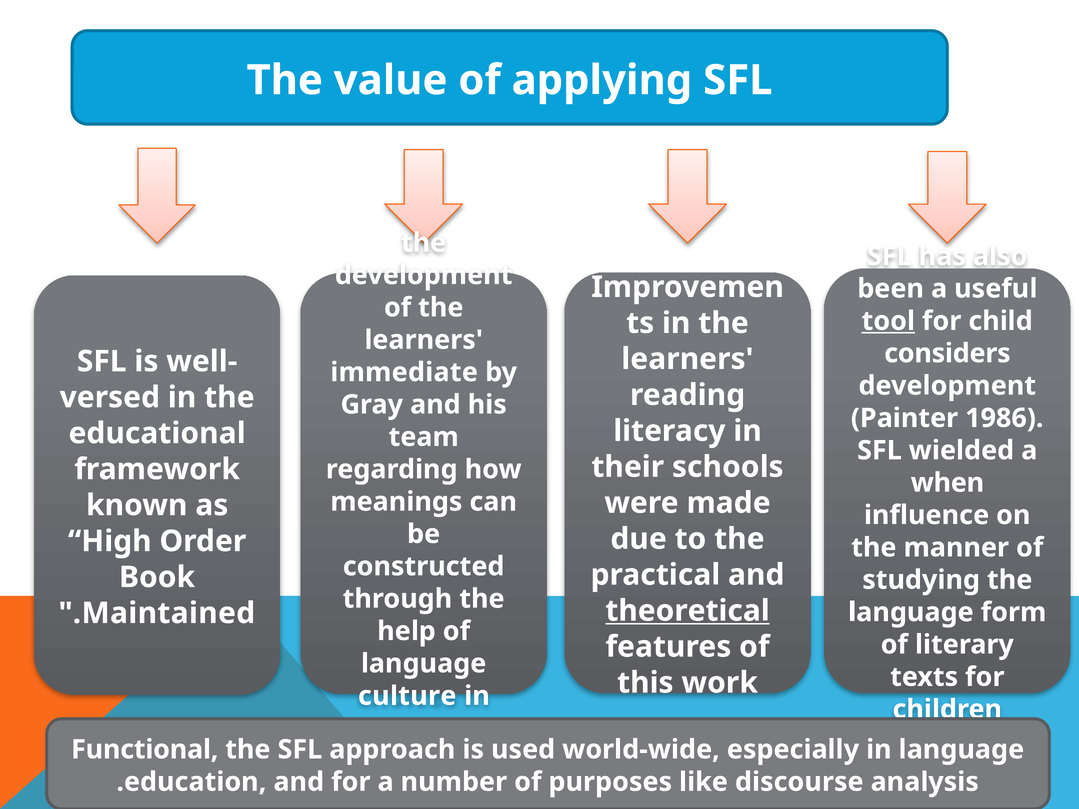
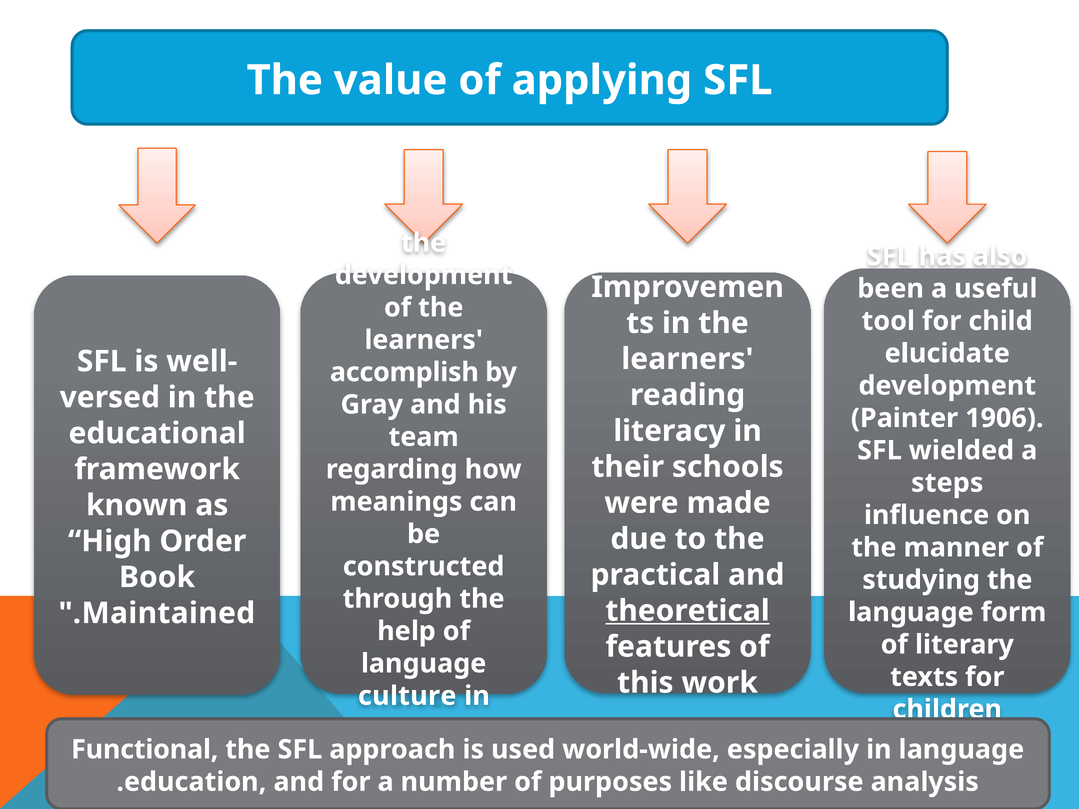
tool underline: present -> none (888, 321)
considers: considers -> elucidate (947, 353)
immediate: immediate -> accomplish (404, 372)
1986: 1986 -> 1906 (1004, 418)
when: when -> steps (947, 483)
